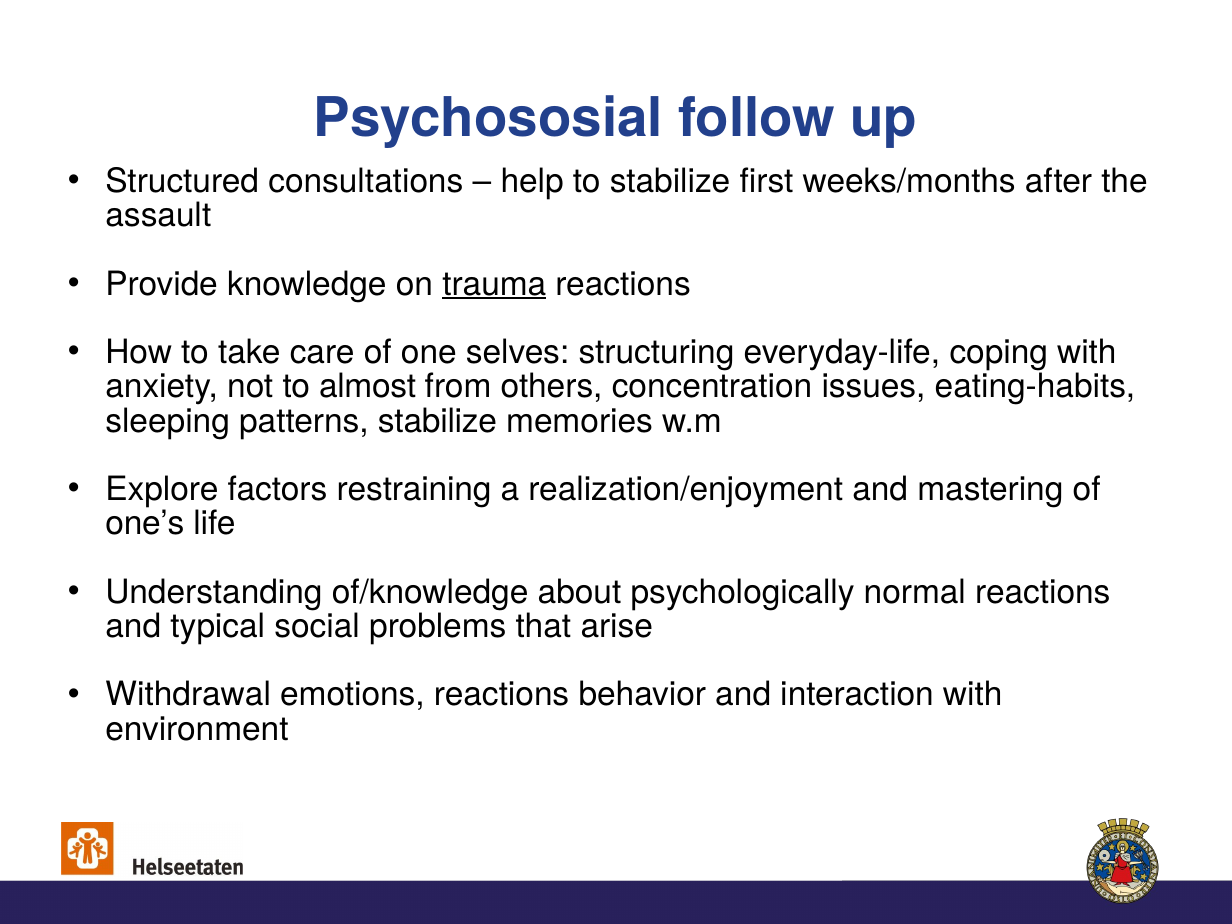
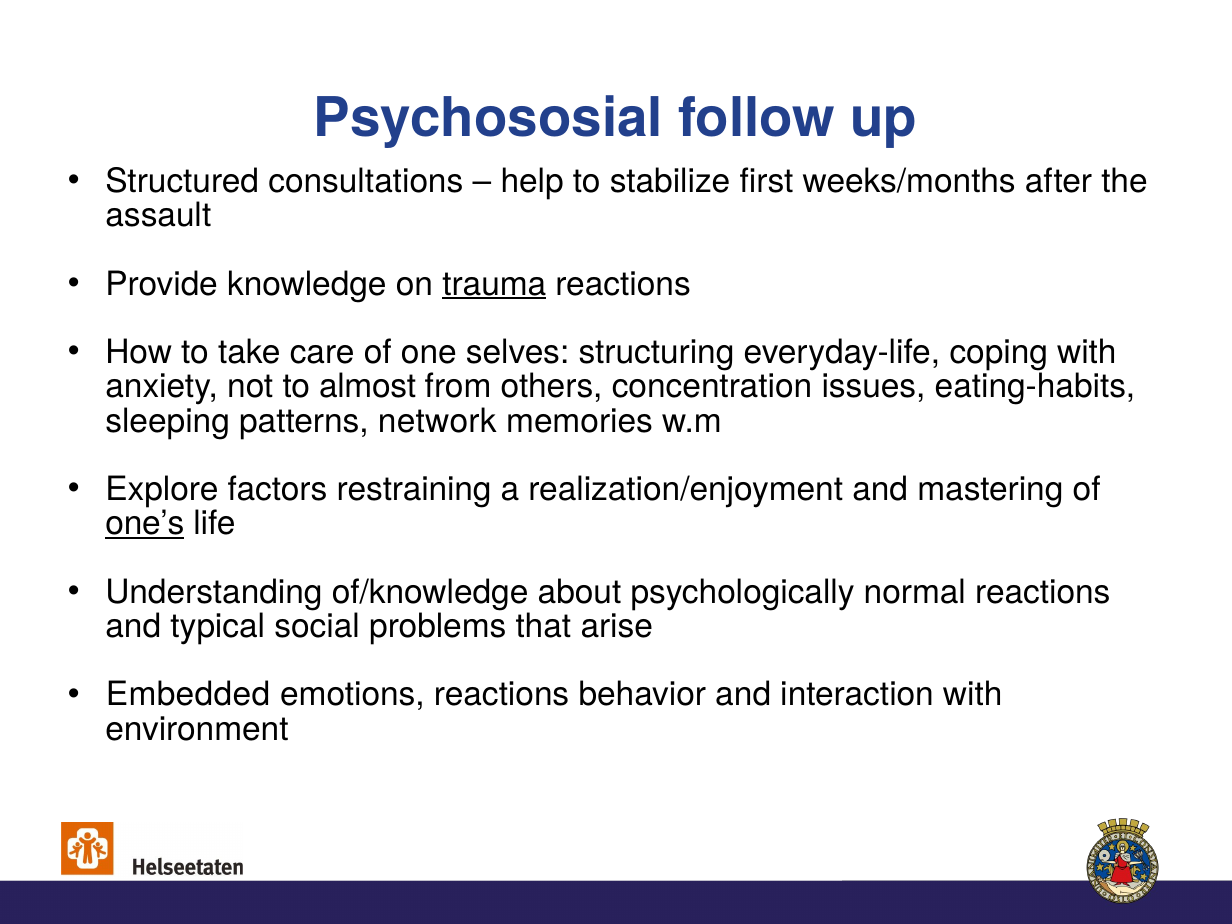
patterns stabilize: stabilize -> network (437, 421)
one’s underline: none -> present (145, 524)
Withdrawal: Withdrawal -> Embedded (188, 695)
